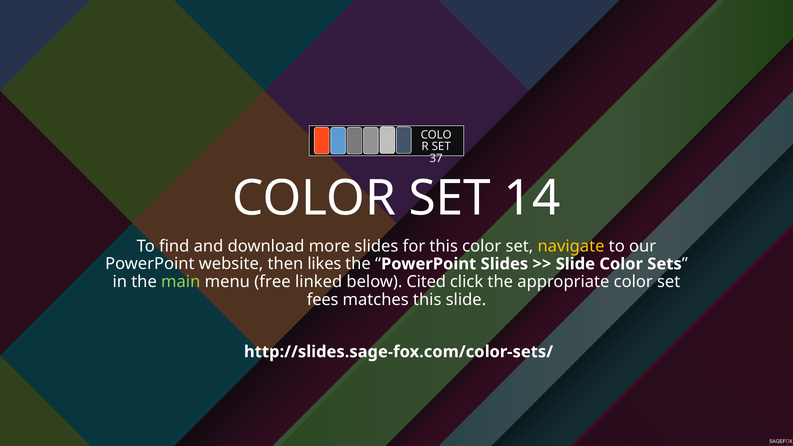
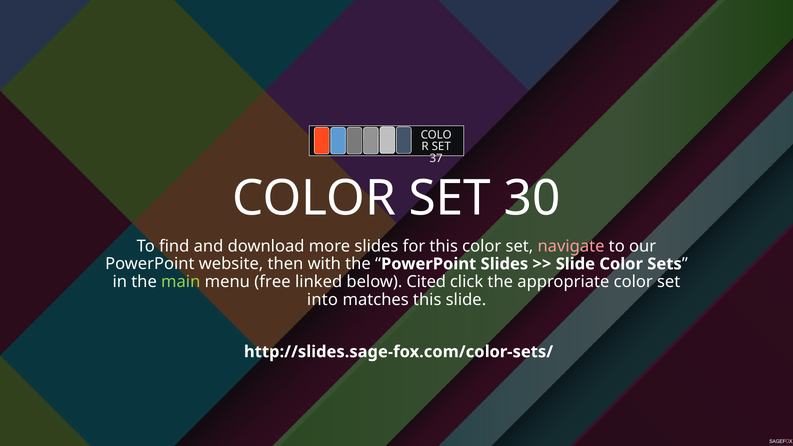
14: 14 -> 30 (532, 198)
navigate colour: yellow -> pink (571, 246)
likes: likes -> with (324, 264)
fees: fees -> into (322, 300)
